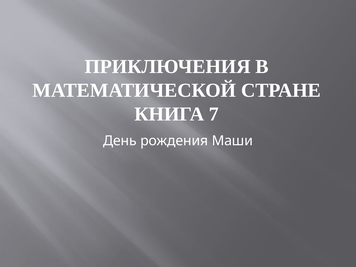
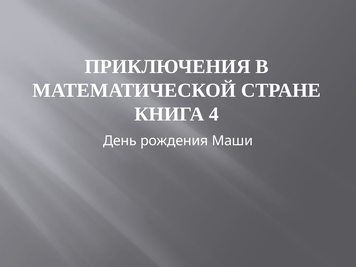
7: 7 -> 4 (214, 114)
